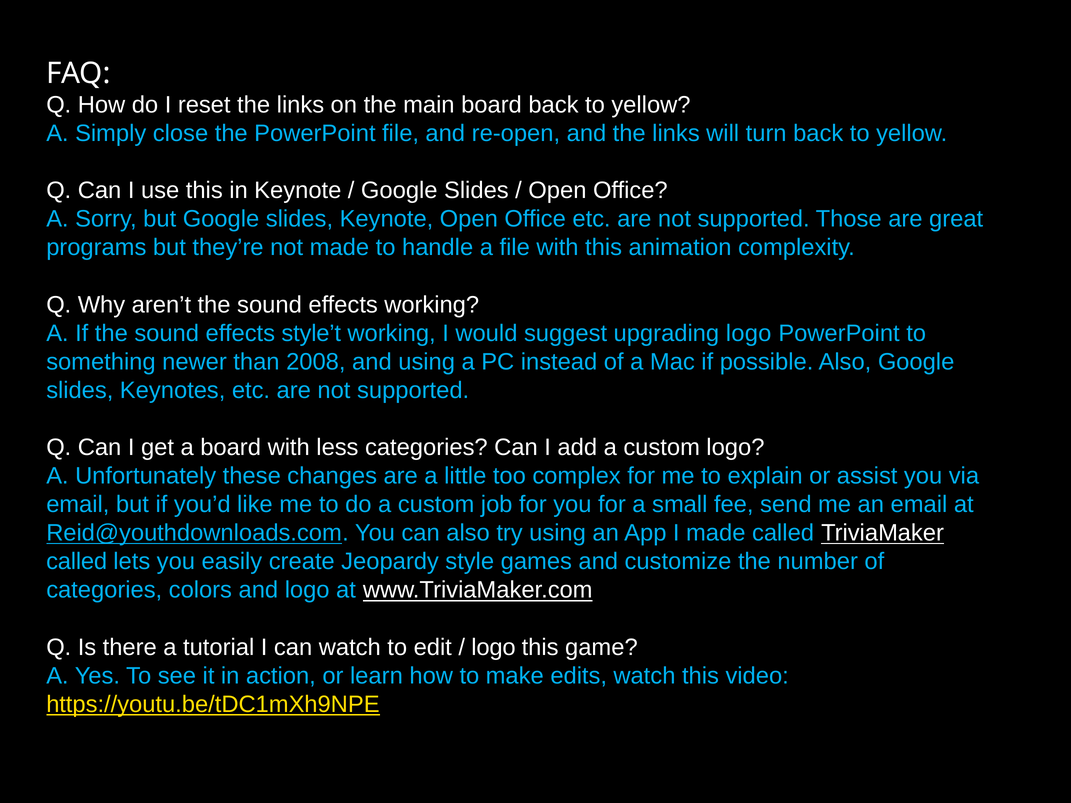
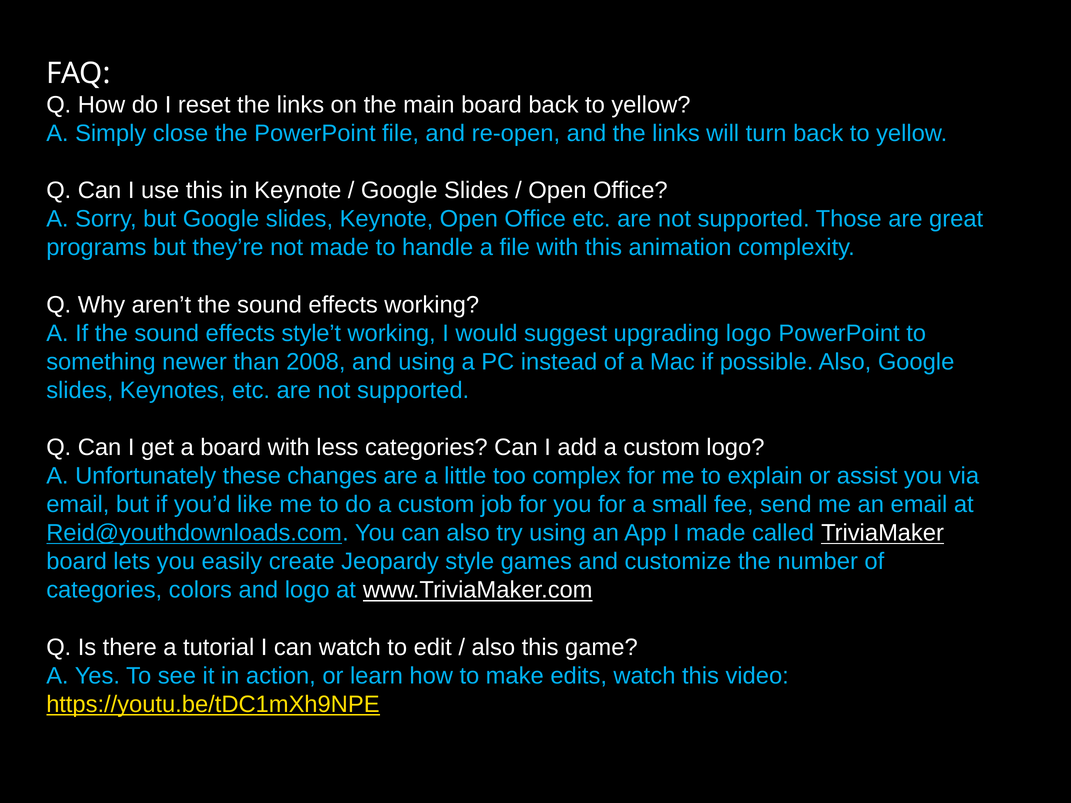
called: called -> board (77, 562)
logo: logo -> also (493, 647)
